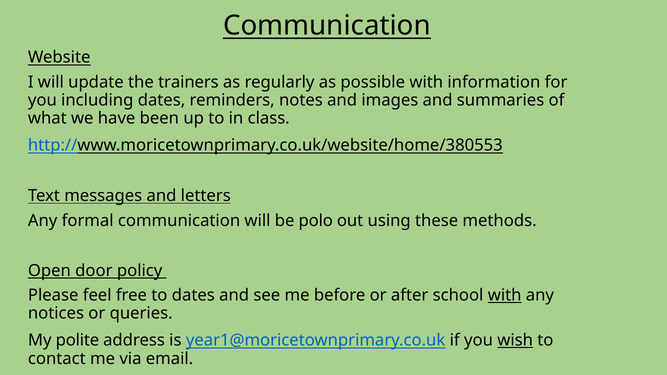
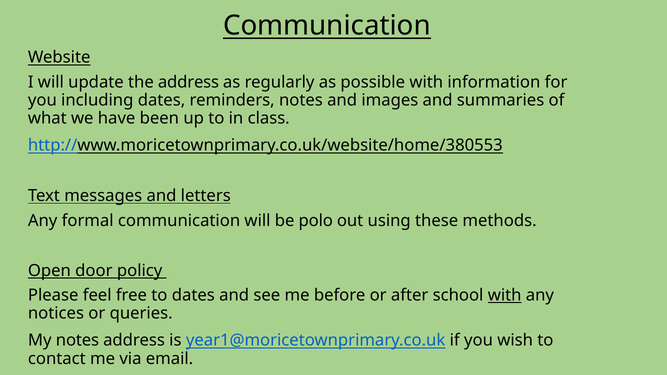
the trainers: trainers -> address (188, 82)
My polite: polite -> notes (77, 341)
wish underline: present -> none (515, 341)
